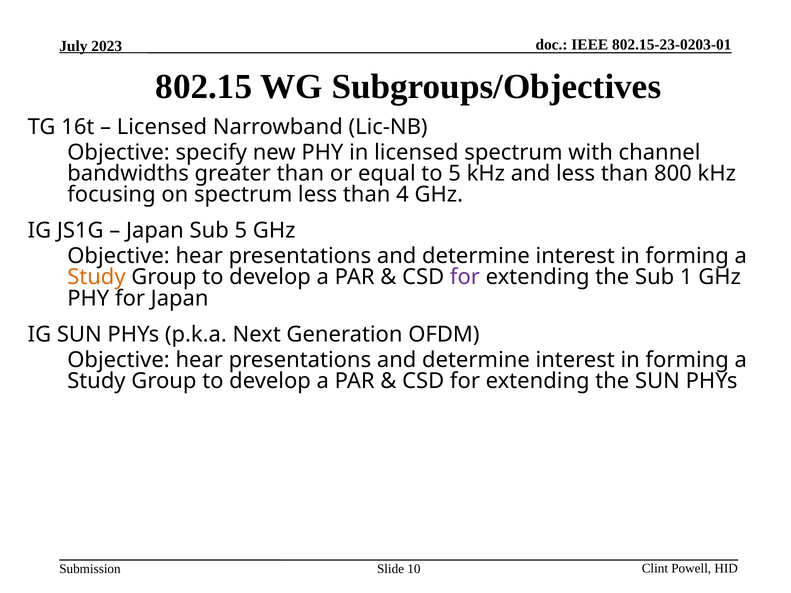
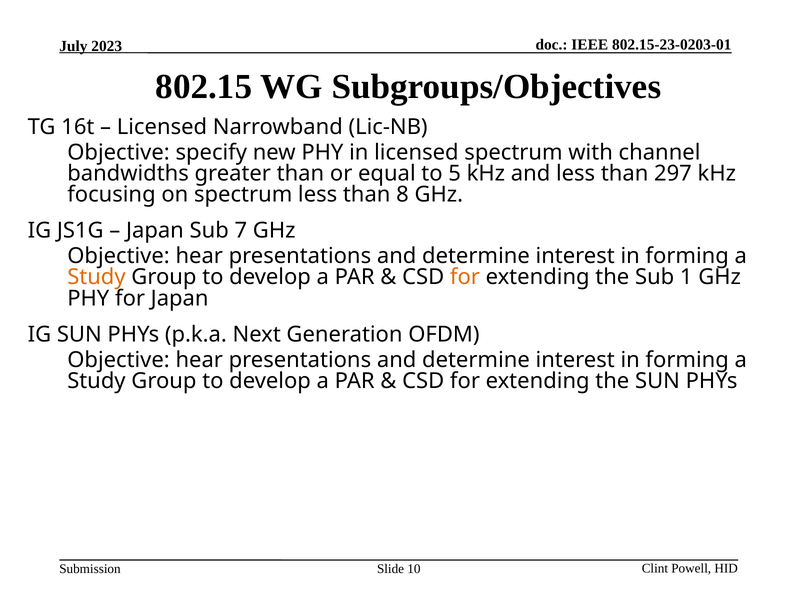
800: 800 -> 297 (673, 173)
4: 4 -> 8 (402, 195)
Sub 5: 5 -> 7 (241, 231)
for colour: purple -> orange (465, 277)
